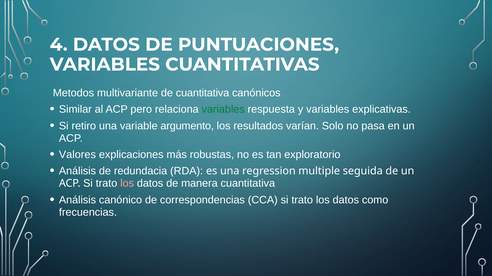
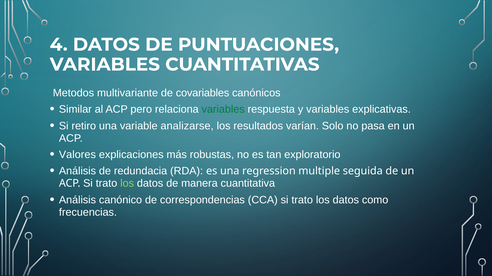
de cuantitativa: cuantitativa -> covariables (203, 93)
argumento: argumento -> analizarse (187, 126)
los colour: pink -> light green (127, 184)
